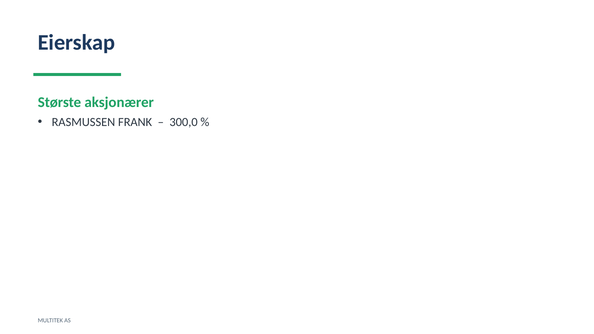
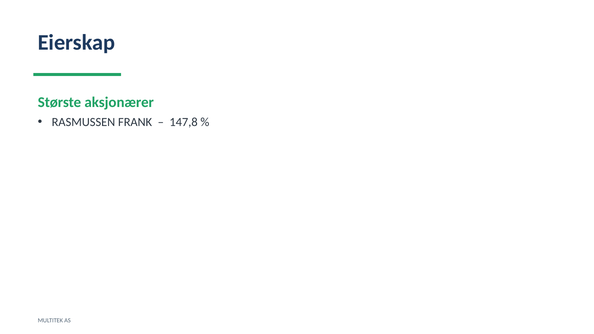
300,0: 300,0 -> 147,8 (184, 122)
